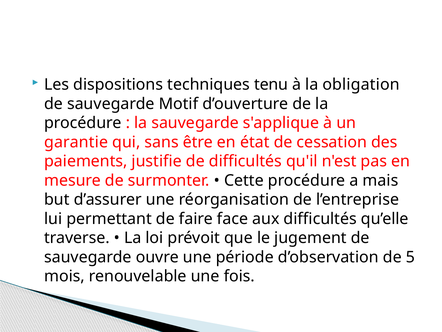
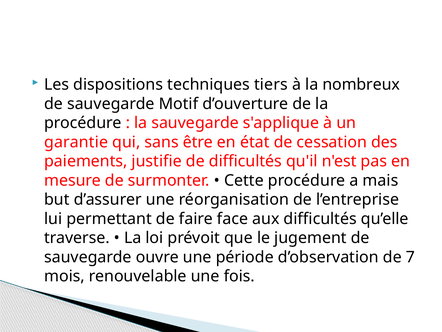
tenu: tenu -> tiers (271, 84)
obligation: obligation -> nombreux (361, 84)
5: 5 -> 7 (410, 257)
